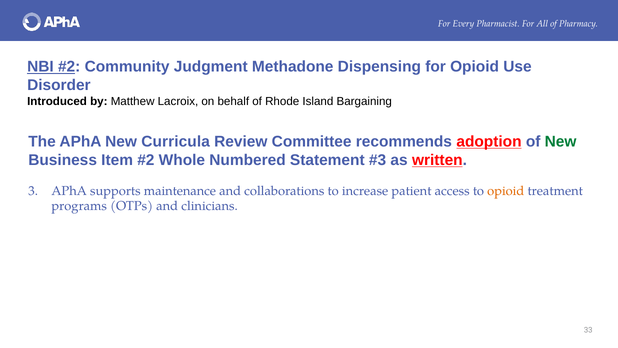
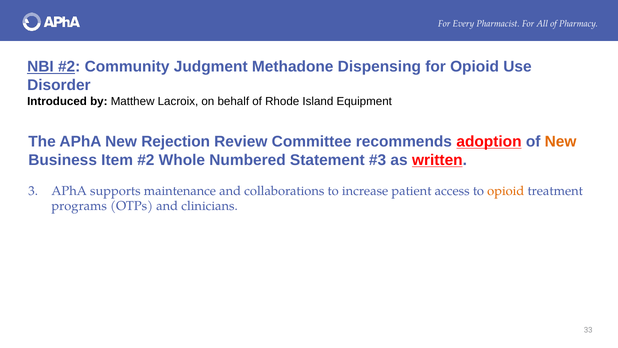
Bargaining: Bargaining -> Equipment (364, 101)
Curricula: Curricula -> Rejection (176, 141)
New colour: green -> orange (561, 141)
